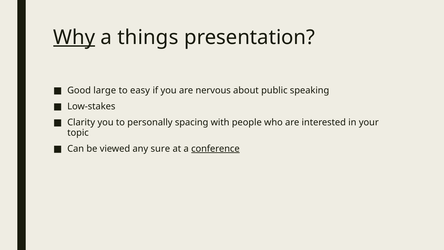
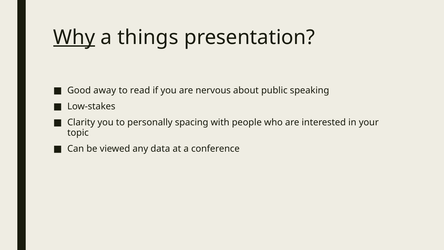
large: large -> away (105, 90)
easy: easy -> read (140, 90)
sure: sure -> data (160, 149)
conference underline: present -> none (215, 149)
